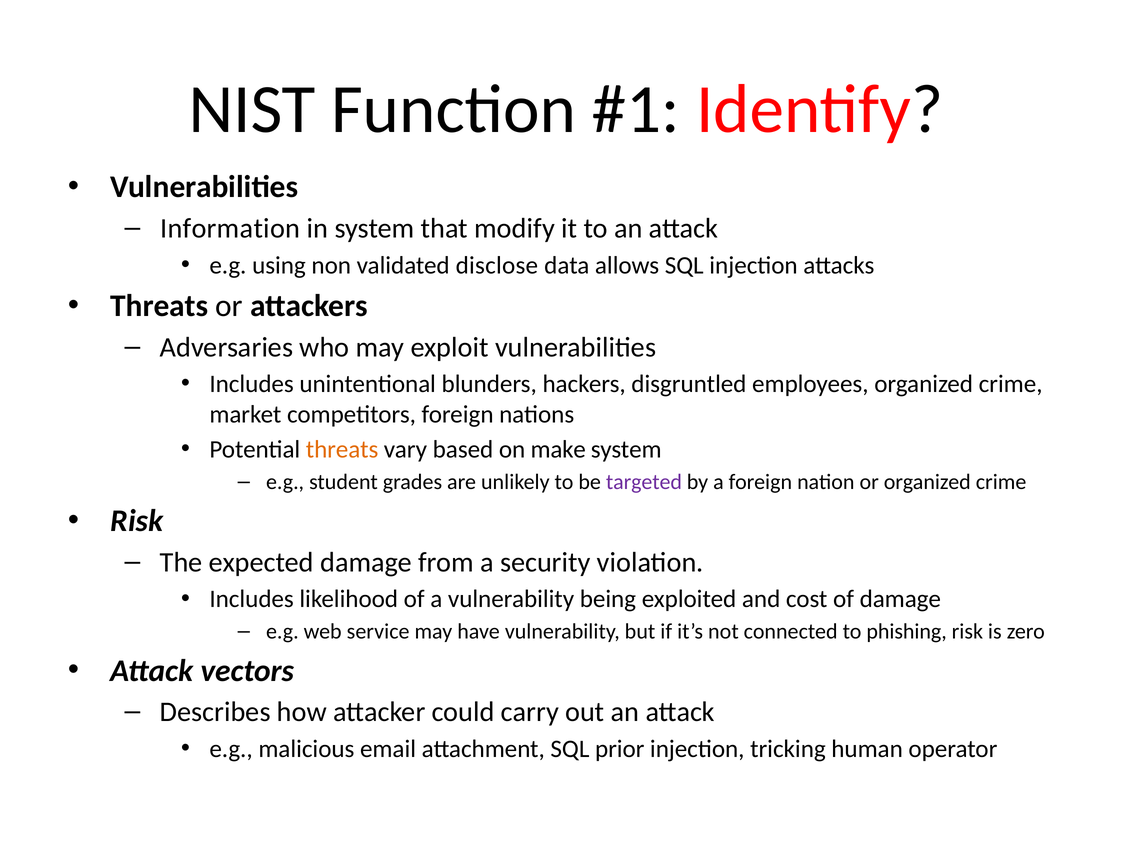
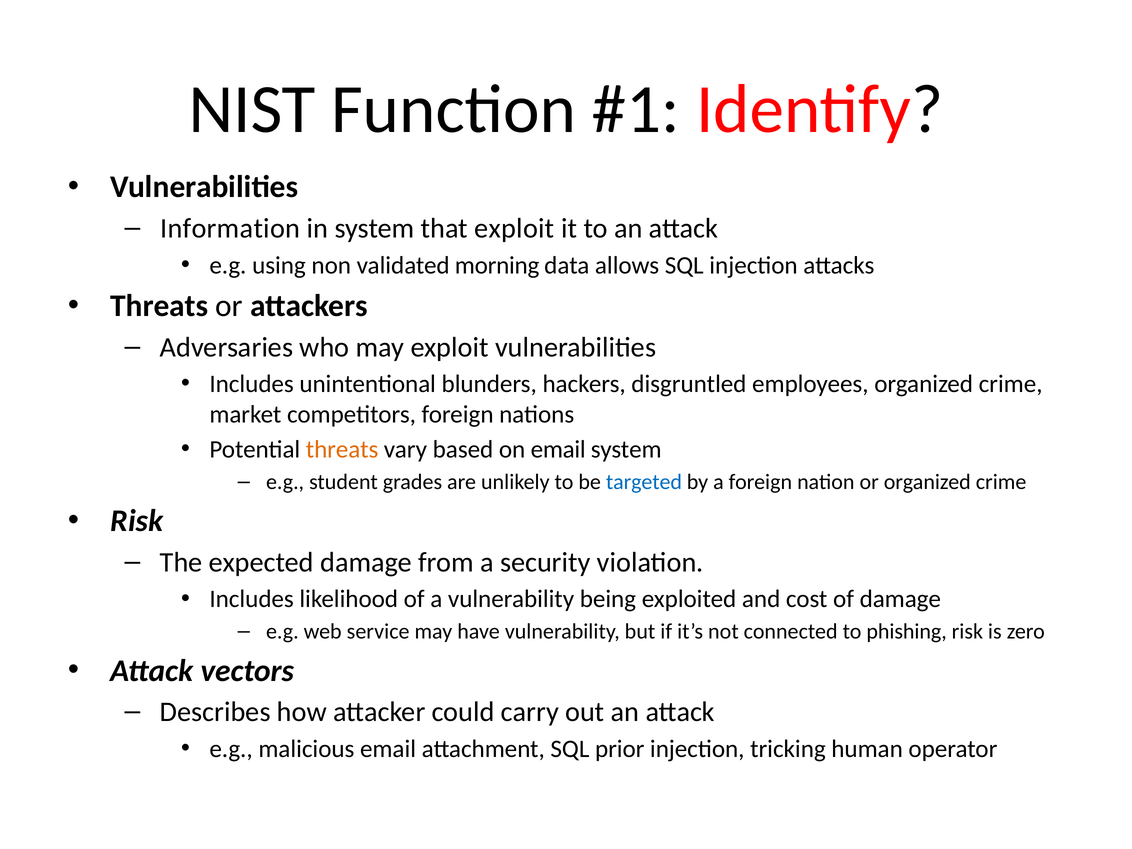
that modify: modify -> exploit (514, 228)
disclose: disclose -> morning (497, 265)
on make: make -> email (558, 449)
targeted colour: purple -> blue (644, 482)
